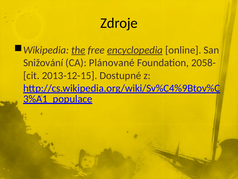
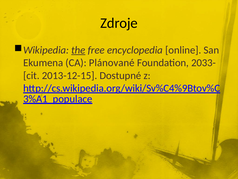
encyclopedia underline: present -> none (135, 50)
Snižování: Snižování -> Ekumena (43, 63)
2058-: 2058- -> 2033- (204, 63)
